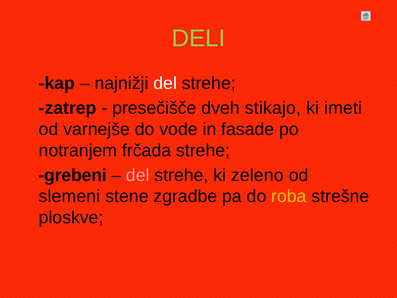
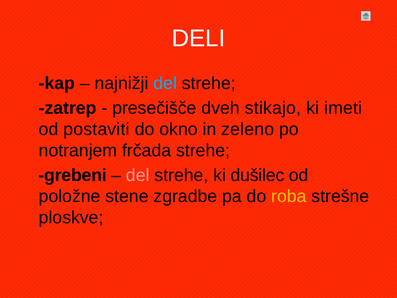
DELI colour: light green -> white (198, 38)
del colour: white -> light blue (165, 83)
varnejše: varnejše -> postaviti (97, 129)
vode: vode -> okno (179, 129)
fasade: fasade -> zeleno (248, 129)
zeleno: zeleno -> dušilec (257, 175)
slemeni: slemeni -> položne (70, 196)
